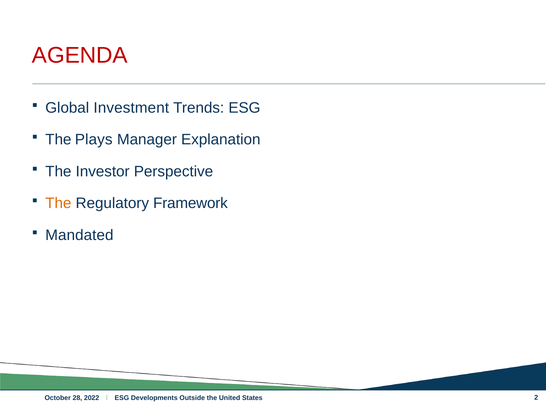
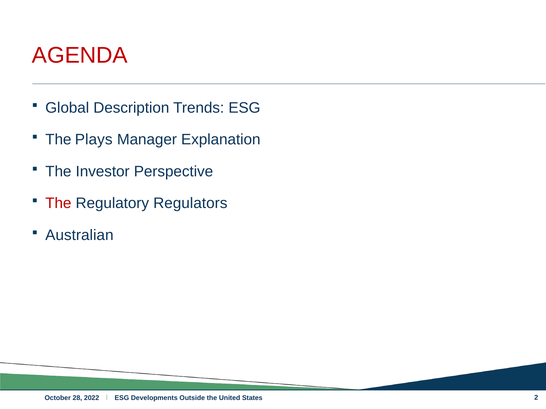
Investment: Investment -> Description (131, 108)
The colour: orange -> red (58, 204)
Framework: Framework -> Regulators (190, 204)
Mandated: Mandated -> Australian (79, 235)
